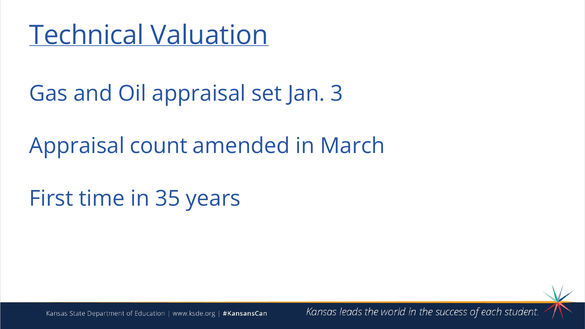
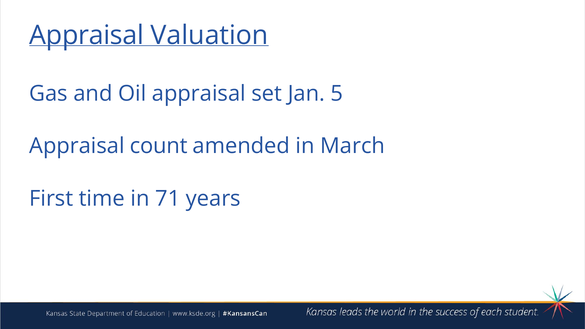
Technical: Technical -> Appraisal (87, 35)
3: 3 -> 5 (337, 93)
35: 35 -> 71 (168, 199)
